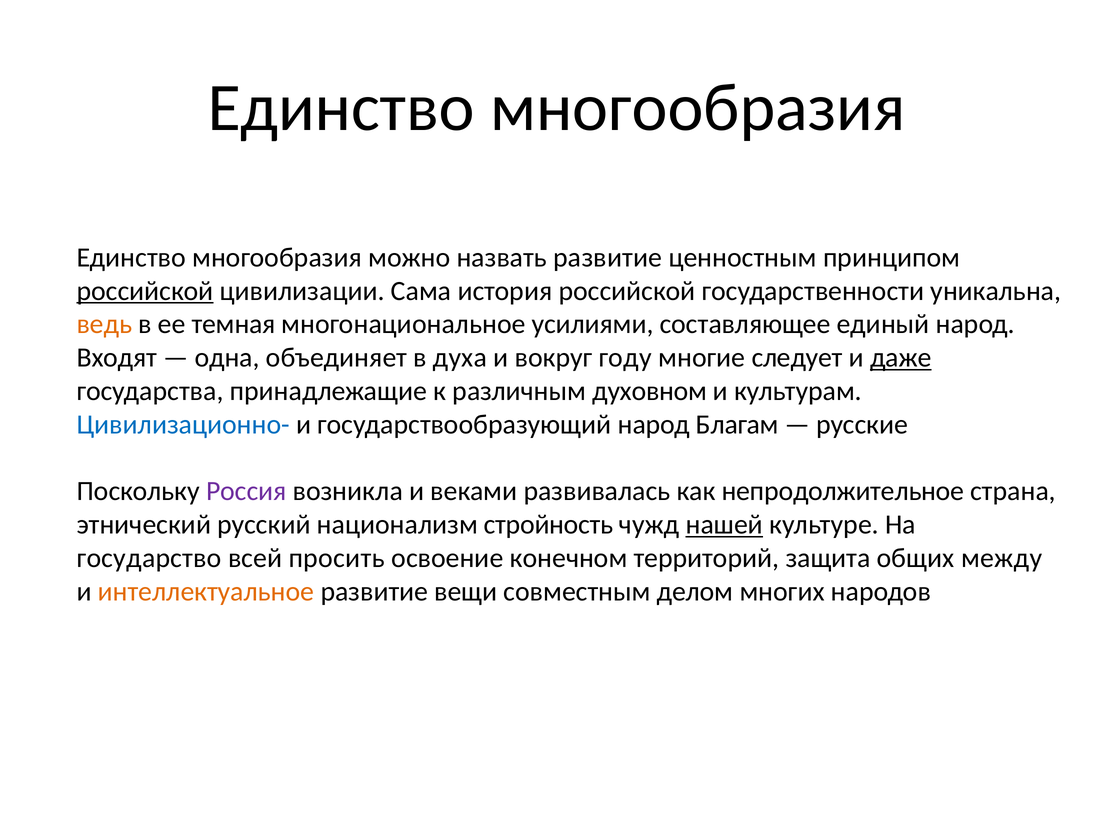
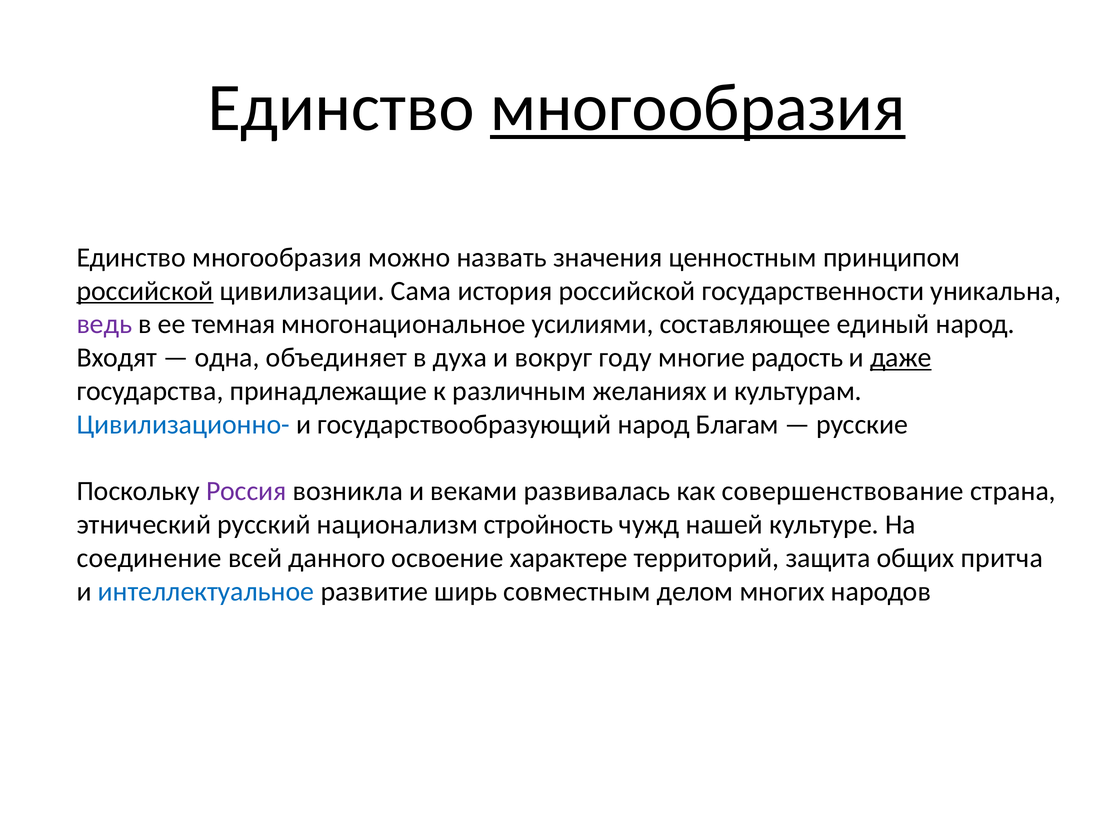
многообразия underline: none -> present (698, 108)
назвать развитие: развитие -> значения (608, 258)
ведь colour: orange -> purple (104, 324)
следует: следует -> радость (797, 358)
духовном: духовном -> желаниях (650, 391)
непродолжительное: непродолжительное -> совершенствование (843, 492)
нашей underline: present -> none (724, 525)
государство: государство -> соединение (149, 558)
просить: просить -> данного (337, 558)
конечном: конечном -> характере (569, 558)
между: между -> притча (1002, 558)
интеллектуальное colour: orange -> blue (206, 592)
вещи: вещи -> ширь (466, 592)
